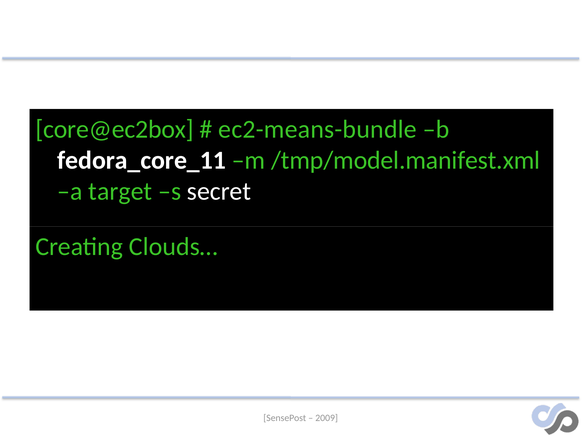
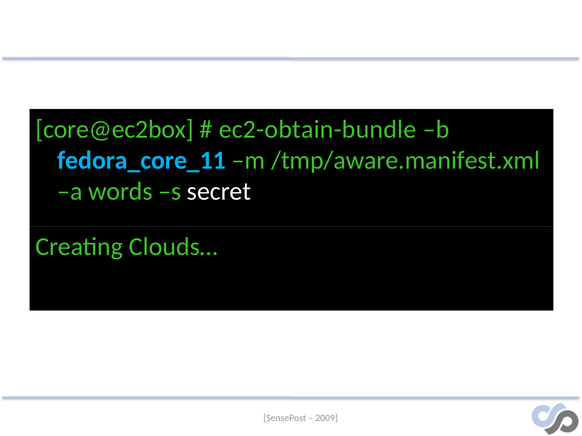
ec2-means-bundle: ec2-means-bundle -> ec2-obtain-bundle (318, 129)
fedora_core_11 colour: white -> light blue (142, 160)
/tmp/model.manifest.xml: /tmp/model.manifest.xml -> /tmp/aware.manifest.xml (406, 160)
target: target -> words (120, 191)
